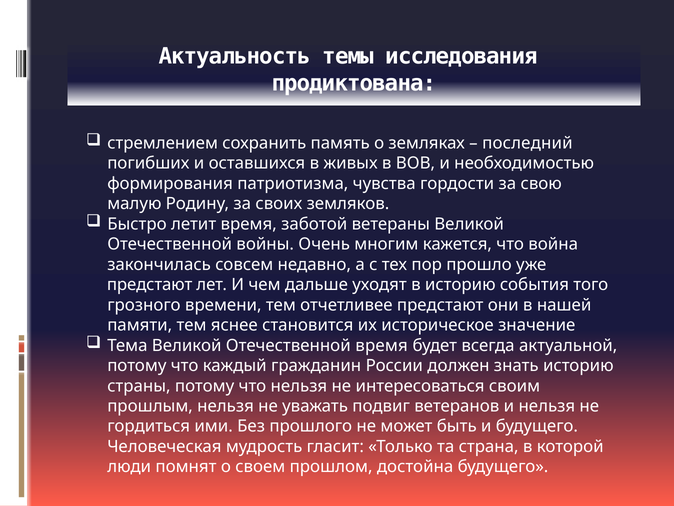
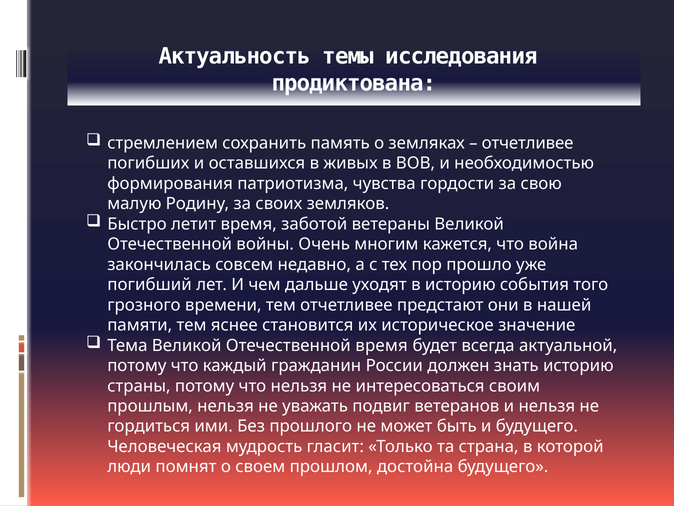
последний: последний -> отчетливее (528, 143)
предстают: предстают -> погибший (150, 284)
